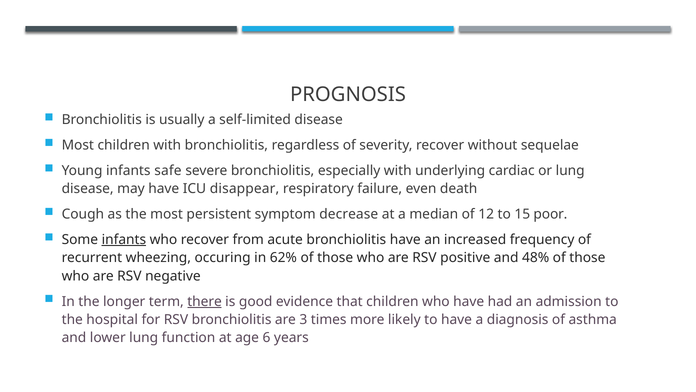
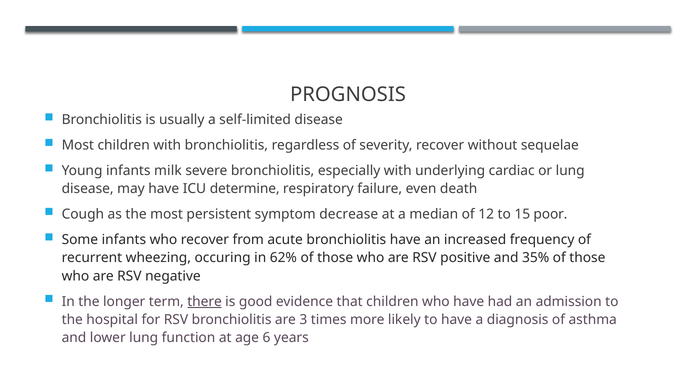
safe: safe -> milk (168, 170)
disappear: disappear -> determine (245, 188)
infants underline: present -> none (124, 239)
48%: 48% -> 35% (536, 258)
